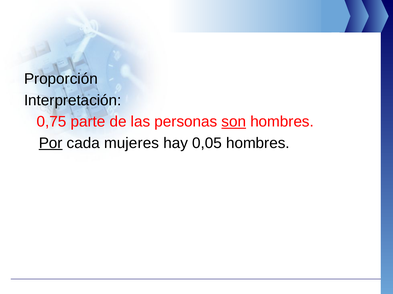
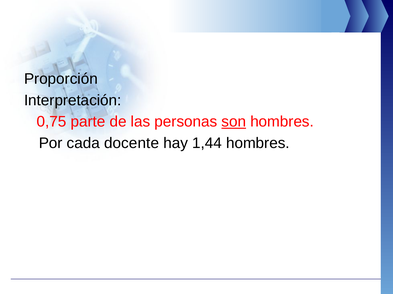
Por underline: present -> none (51, 143)
mujeres: mujeres -> docente (132, 143)
0,05: 0,05 -> 1,44 (207, 143)
